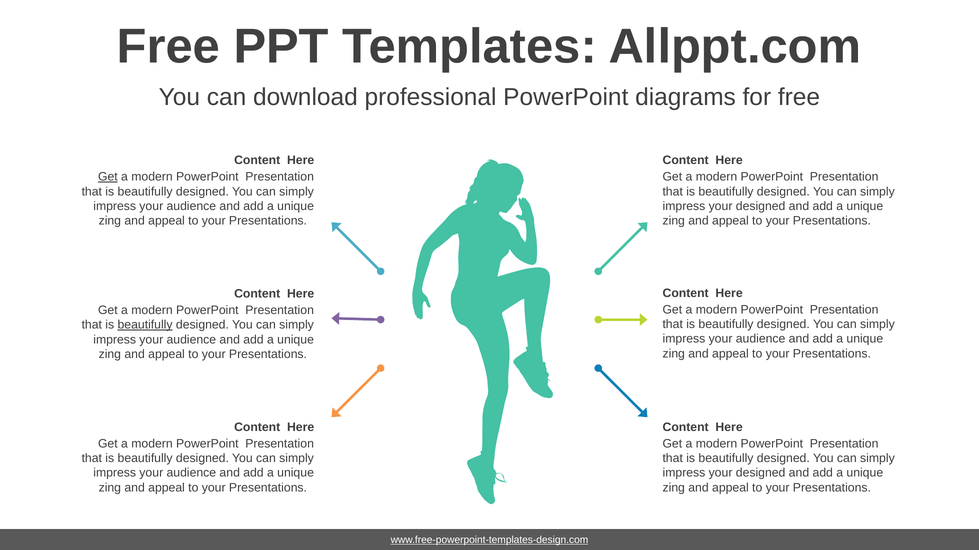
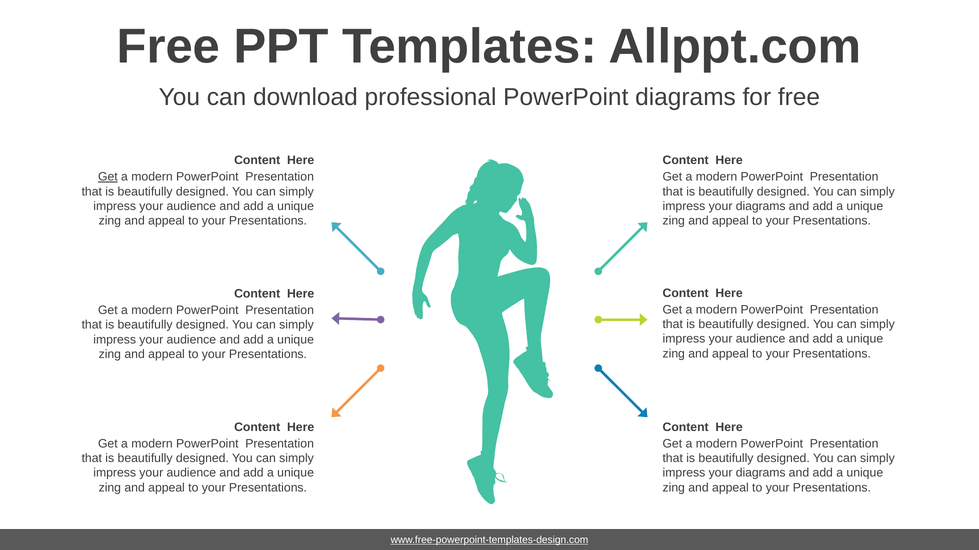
designed: designed -> diagrams (761, 206)
beautifully underline: present -> none (145, 325)
designed: designed -> diagrams (761, 473)
